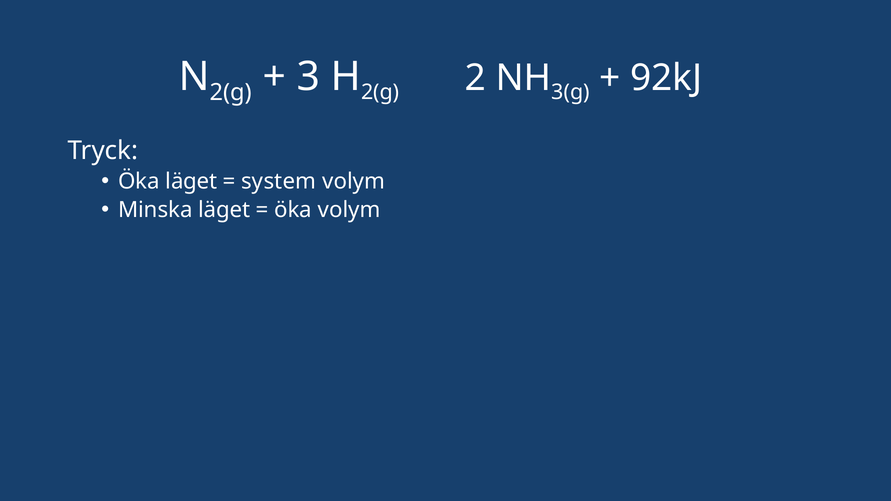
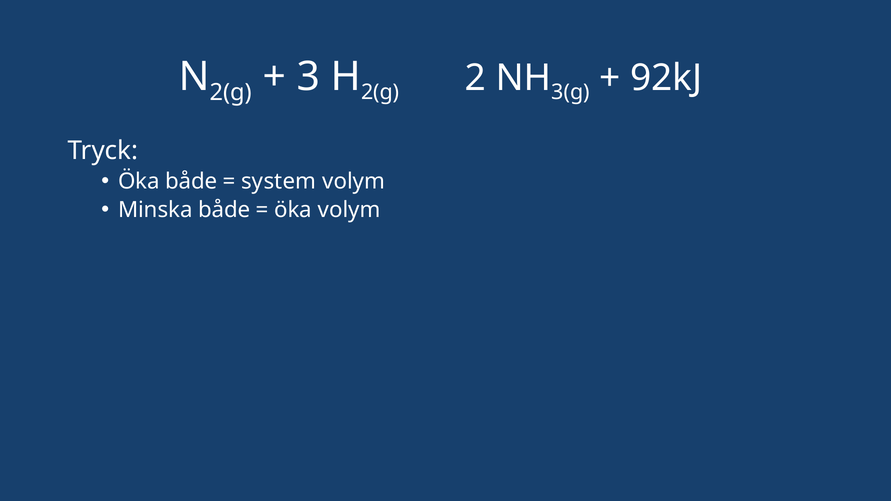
Öka läget: läget -> både (191, 181)
Minska läget: läget -> både (224, 210)
